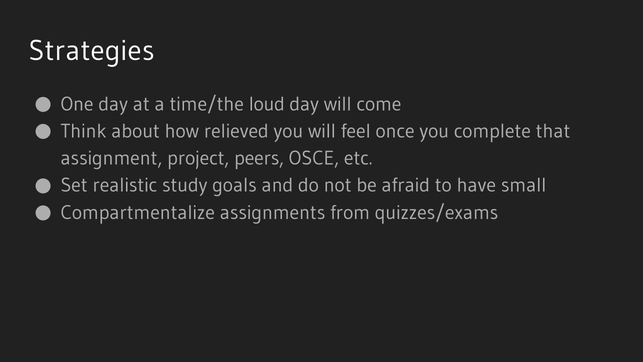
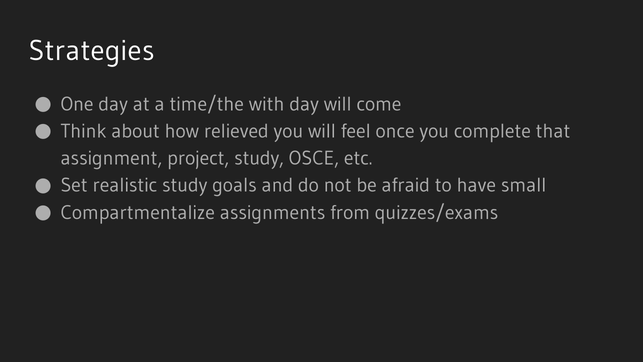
loud: loud -> with (267, 104)
project peers: peers -> study (259, 158)
